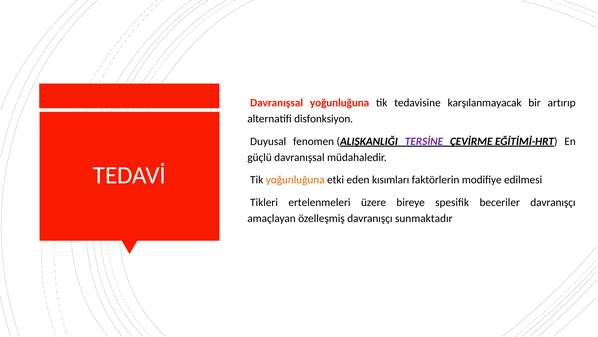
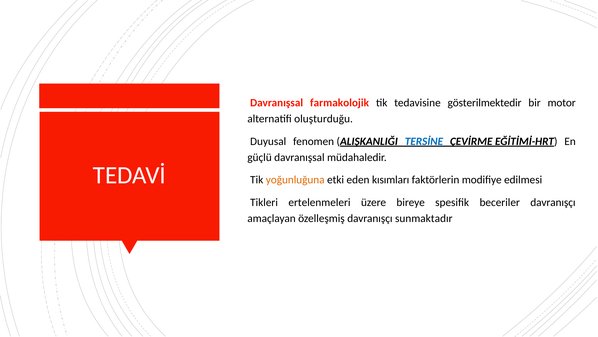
yoğunluğuna: yoğunluğuna -> farmakolojik (340, 103)
karşılanmayacak: karşılanmayacak -> gösterilmektedir (485, 103)
artırıp: artırıp -> motor (562, 103)
disfonksiyon: disfonksiyon -> oluşturduğu (324, 119)
TERSİNE colour: purple -> blue (424, 141)
